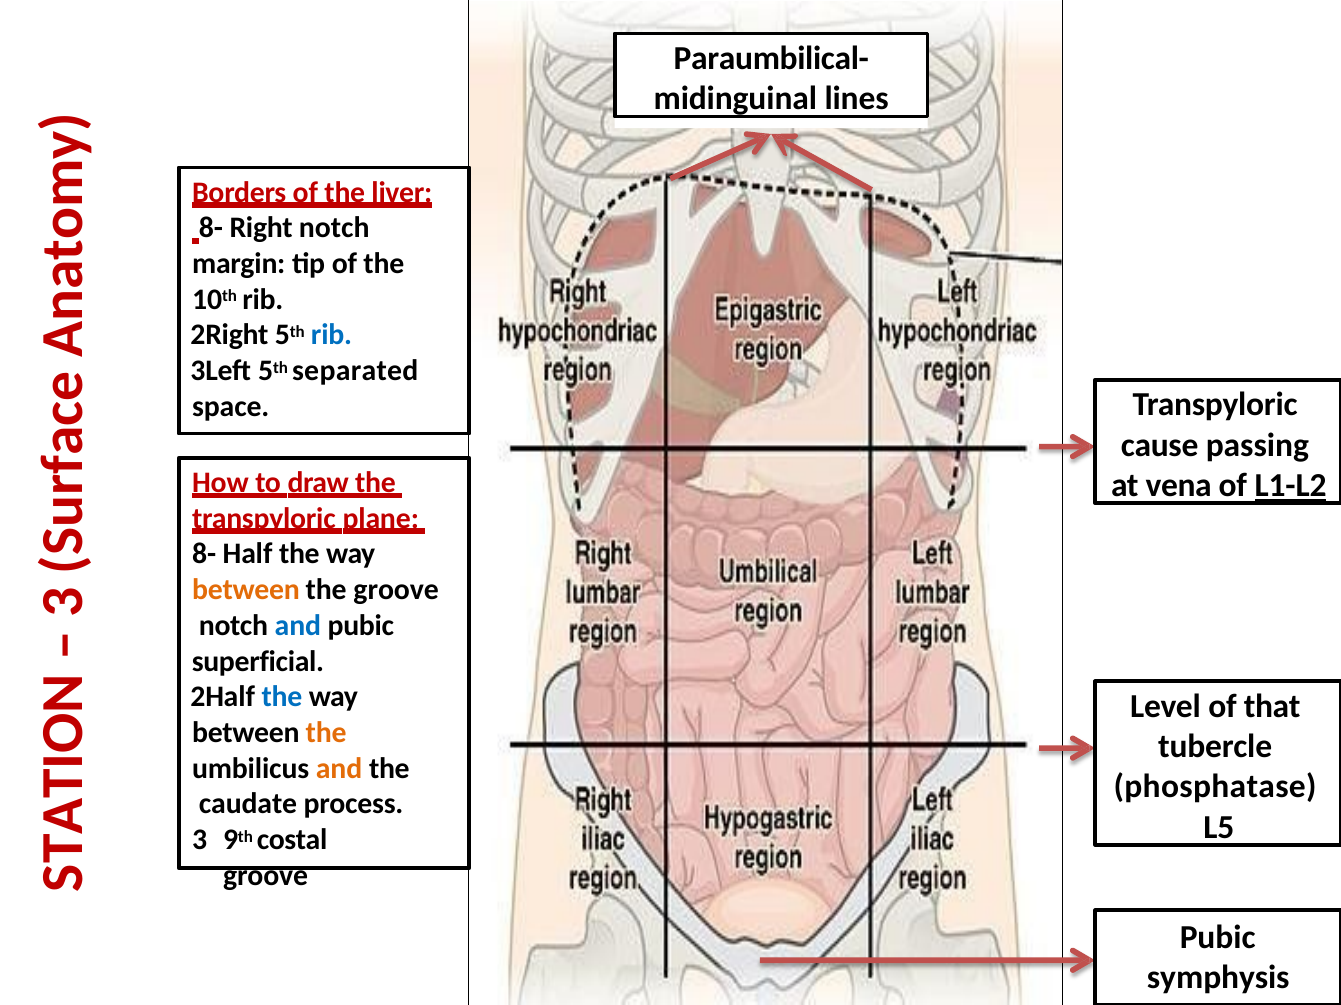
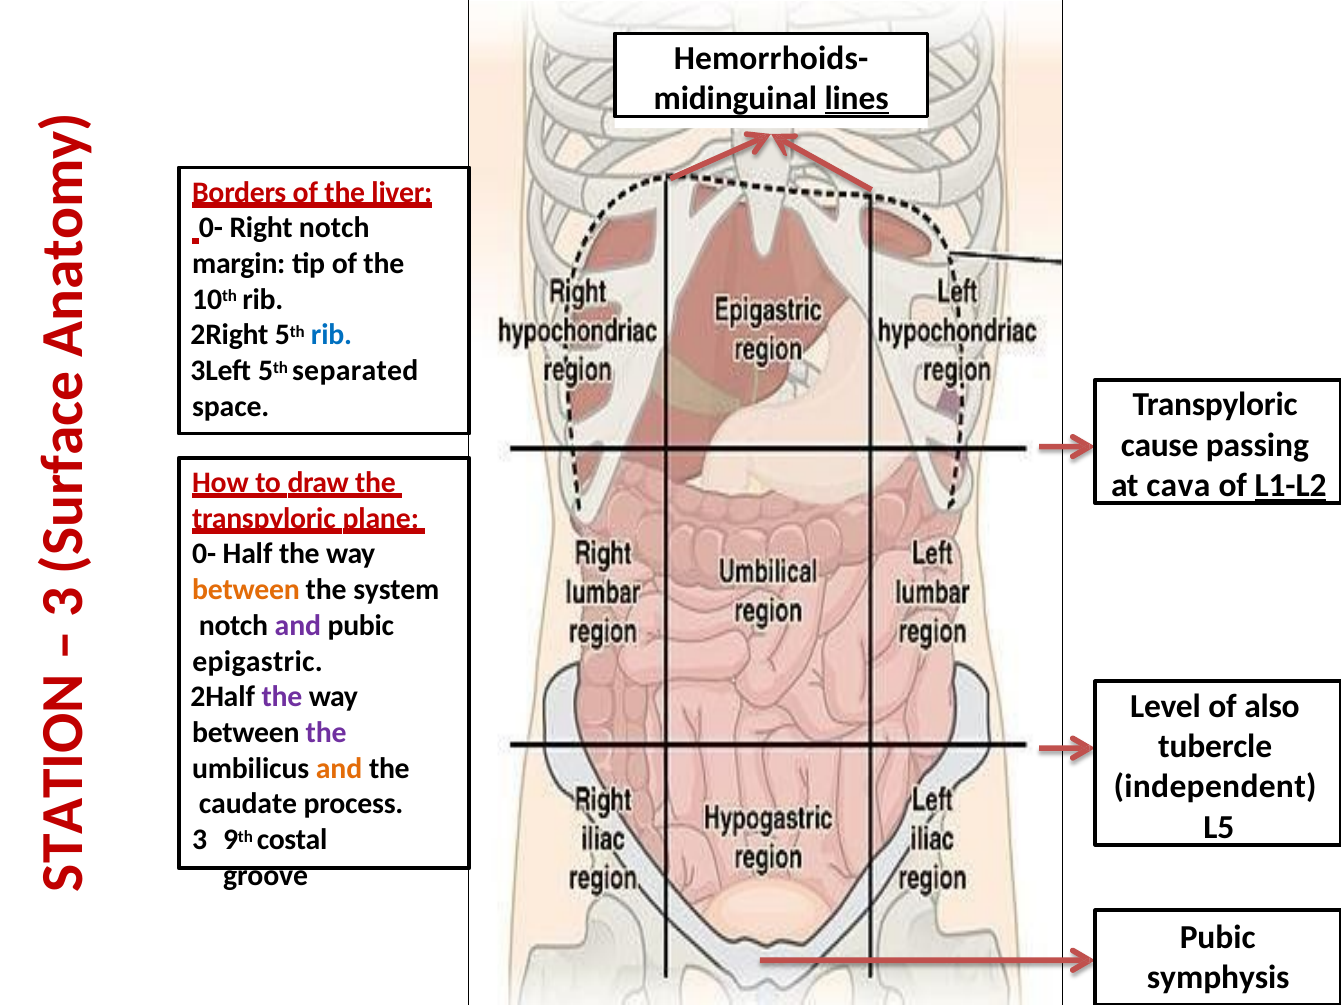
Paraumbilical-: Paraumbilical- -> Hemorrhoids- (771, 59)
lines underline: none -> present (857, 99)
8-: 8- -> 0- (211, 228)
vena: vena -> cava (1178, 486)
8-: 8- -> 0- (204, 555)
the groove: groove -> system (396, 590)
and colour: blue -> purple (298, 626)
superficial: superficial -> epigastric (258, 662)
the colour: blue -> purple (282, 698)
that: that -> also (1272, 707)
the colour: orange -> purple (326, 733)
phosphatase: phosphatase -> independent (1215, 787)
